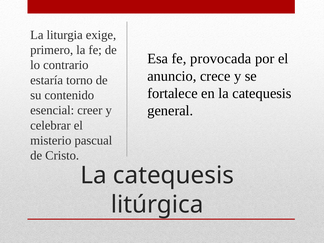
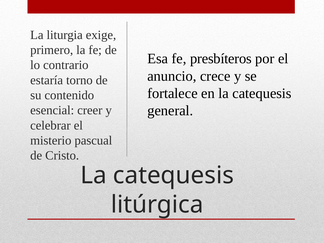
provocada: provocada -> presbíteros (221, 59)
